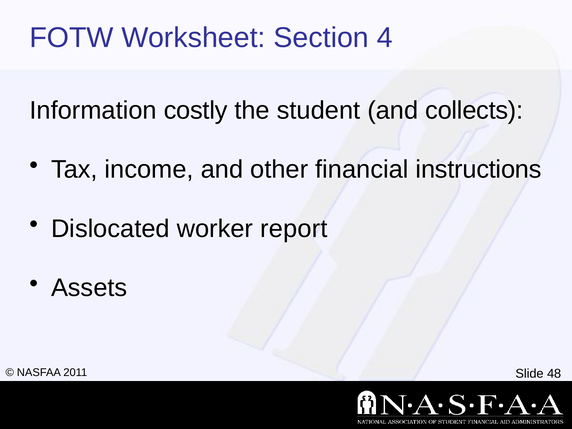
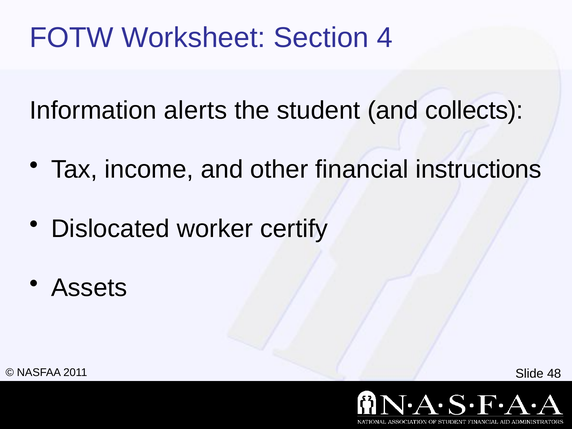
costly: costly -> alerts (195, 110)
report: report -> certify (294, 229)
